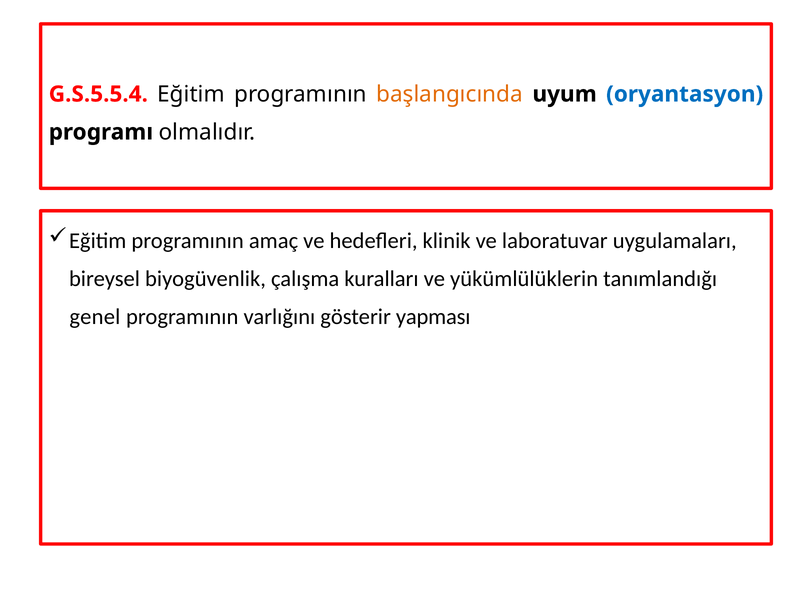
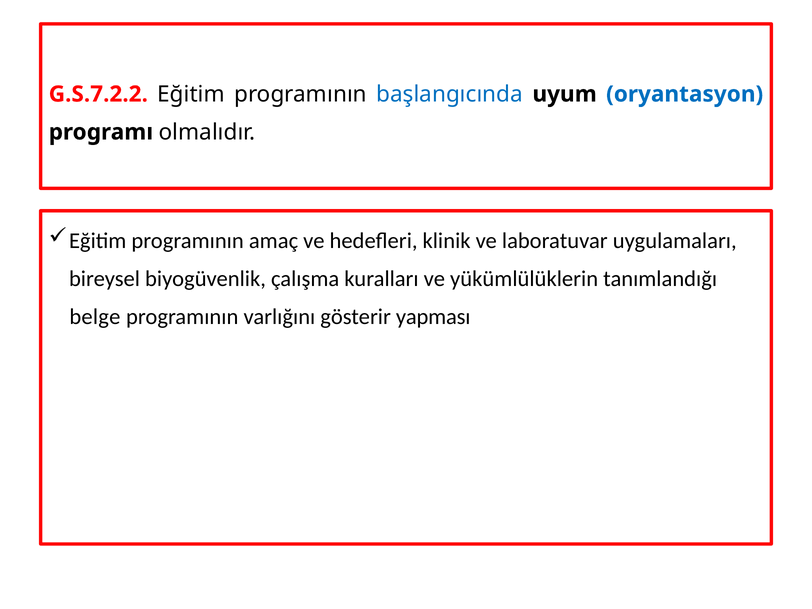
G.S.5.5.4: G.S.5.5.4 -> G.S.7.2.2 (98, 94)
başlangıcında colour: orange -> blue (450, 94)
genel: genel -> belge (95, 317)
